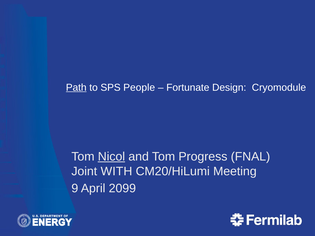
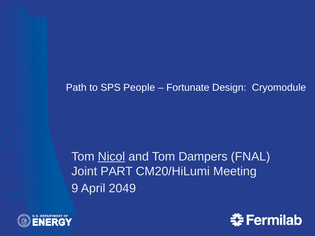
Path underline: present -> none (76, 88)
Progress: Progress -> Dampers (203, 157)
WITH: WITH -> PART (117, 171)
2099: 2099 -> 2049 (122, 189)
